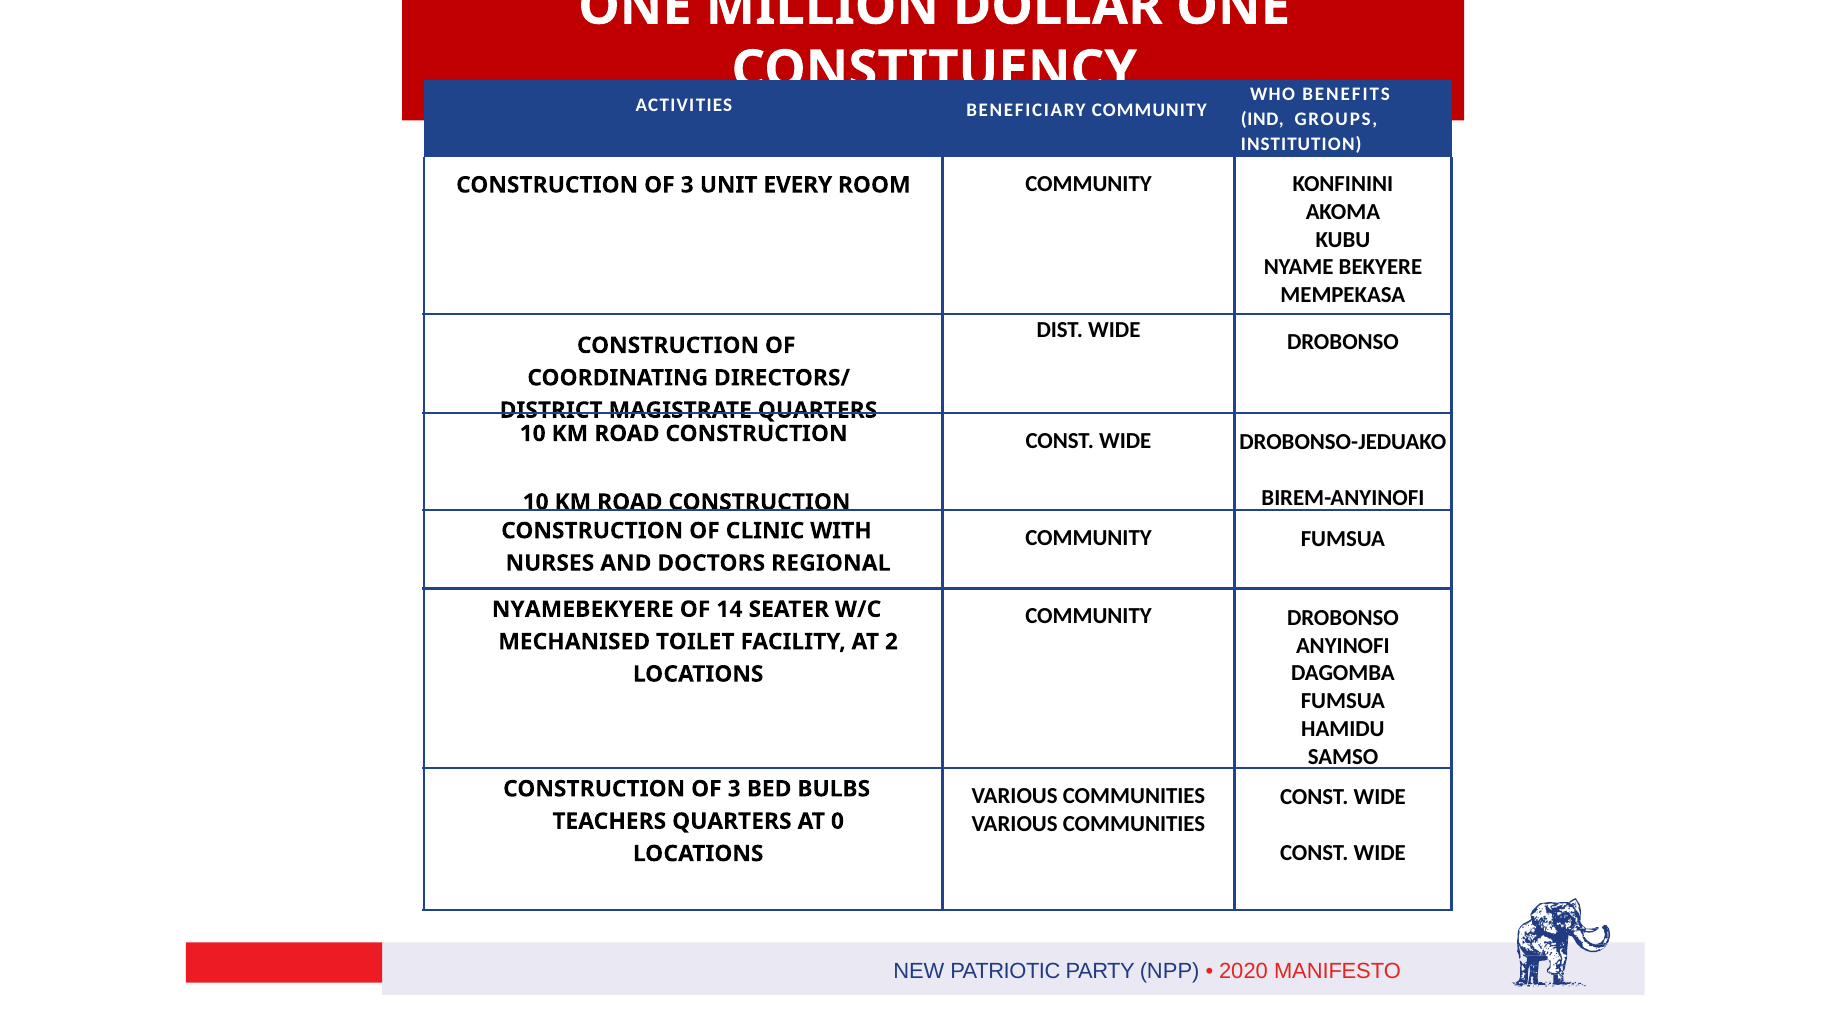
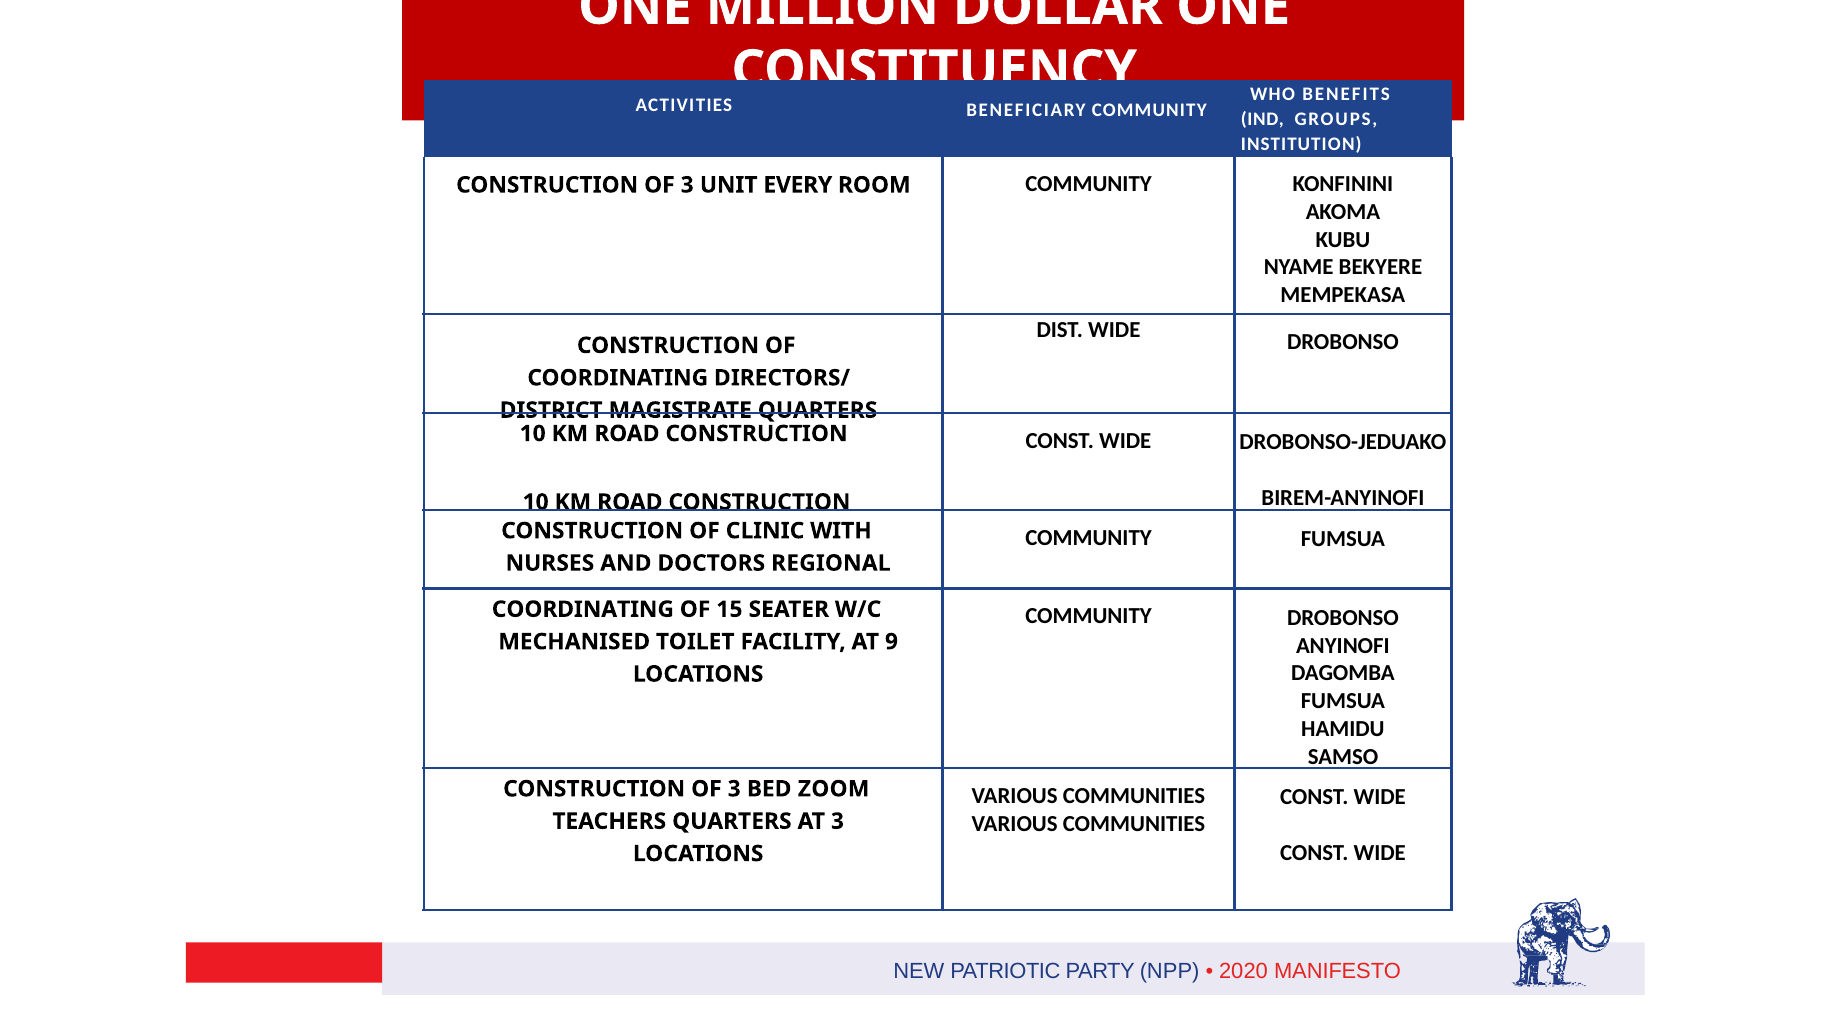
NYAMEBEKYERE: NYAMEBEKYERE -> COORDINATING (583, 609)
14: 14 -> 15 (729, 609)
2: 2 -> 9 (891, 641)
BULBS: BULBS -> ZOOM (834, 788)
AT 0: 0 -> 3 (837, 821)
